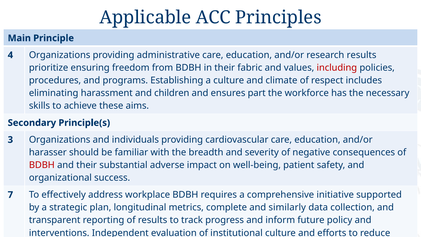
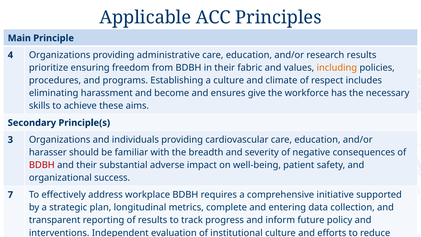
including colour: red -> orange (337, 68)
children: children -> become (172, 93)
part: part -> give (257, 93)
similarly: similarly -> entering (287, 207)
